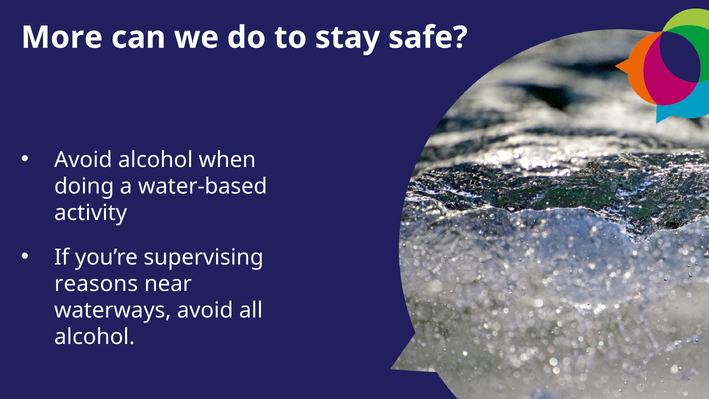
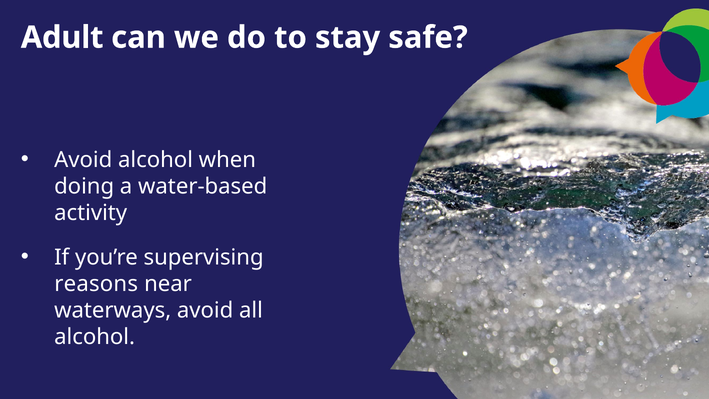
More: More -> Adult (62, 37)
